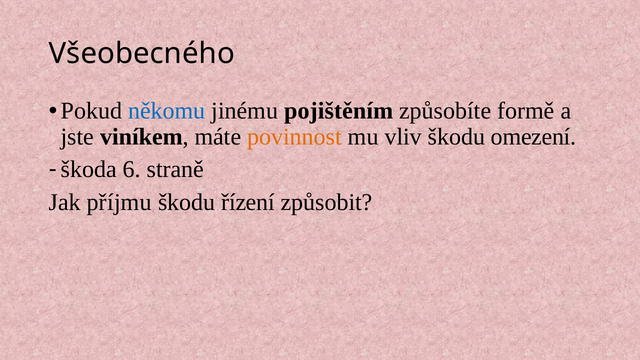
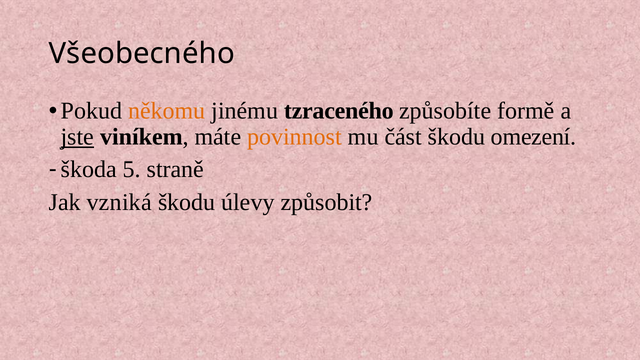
někomu colour: blue -> orange (167, 111)
pojištěním: pojištěním -> tzraceného (339, 111)
jste underline: none -> present (77, 137)
vliv: vliv -> část (403, 137)
6: 6 -> 5 (132, 170)
příjmu: příjmu -> vzniká (119, 202)
řízení: řízení -> úlevy (248, 202)
